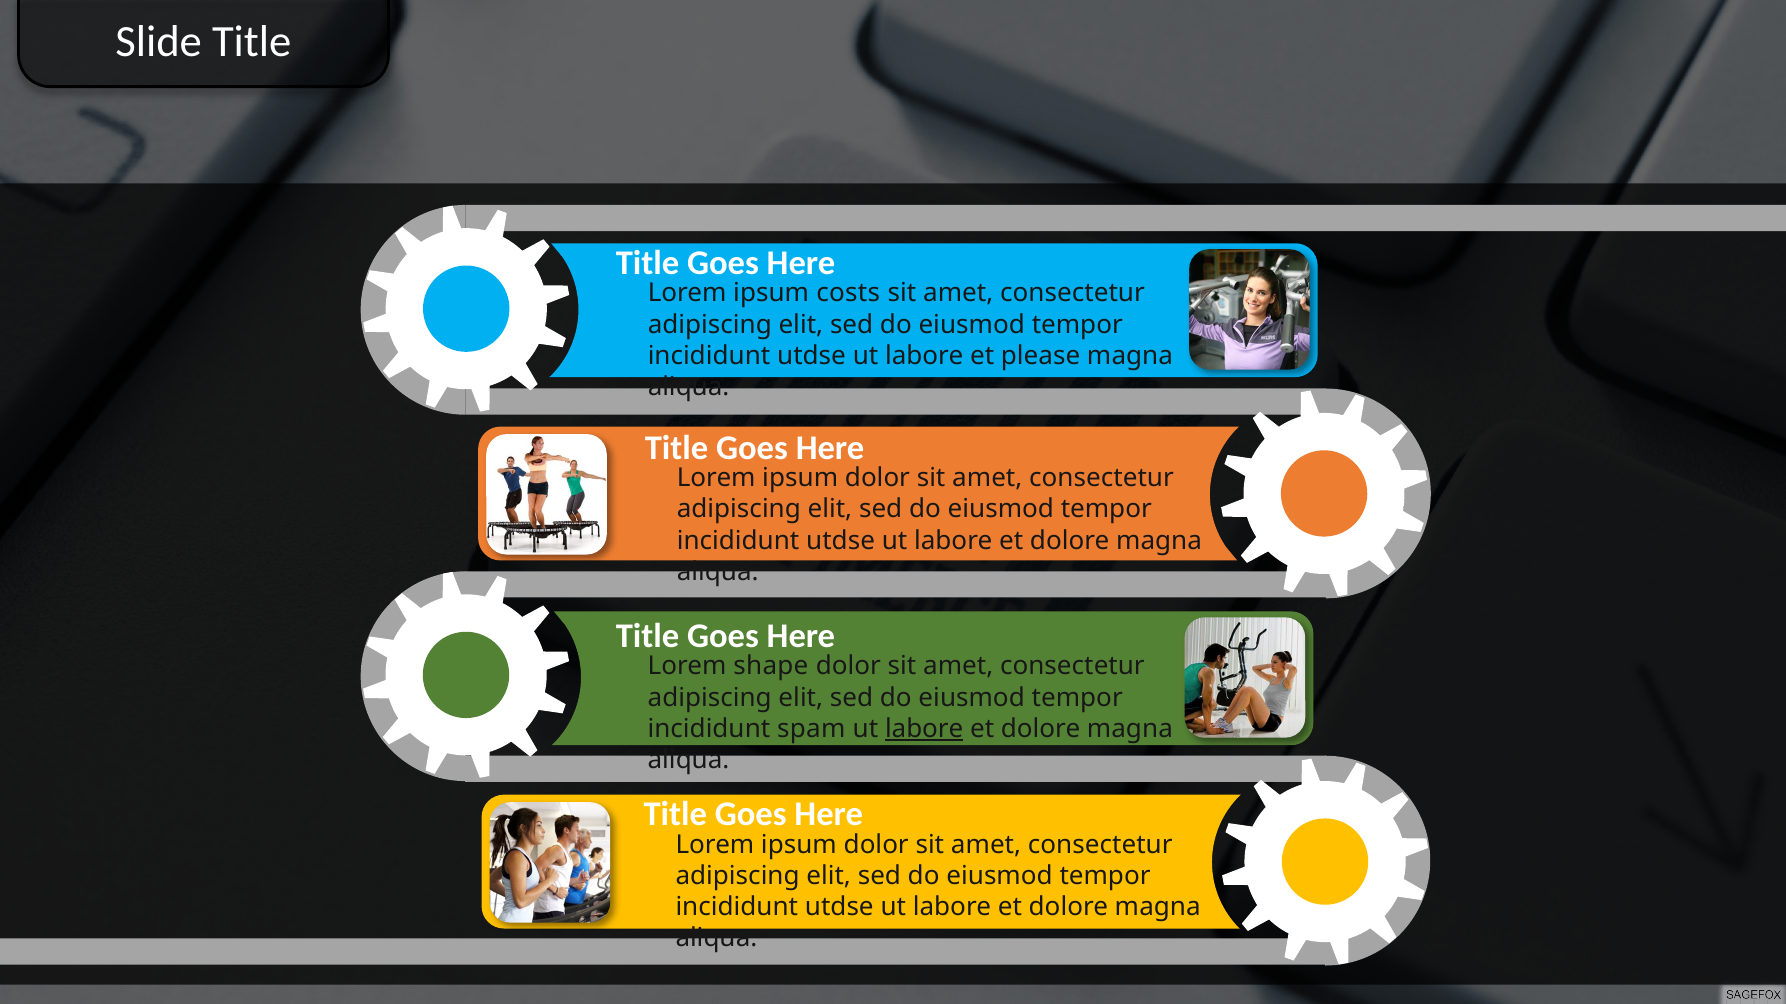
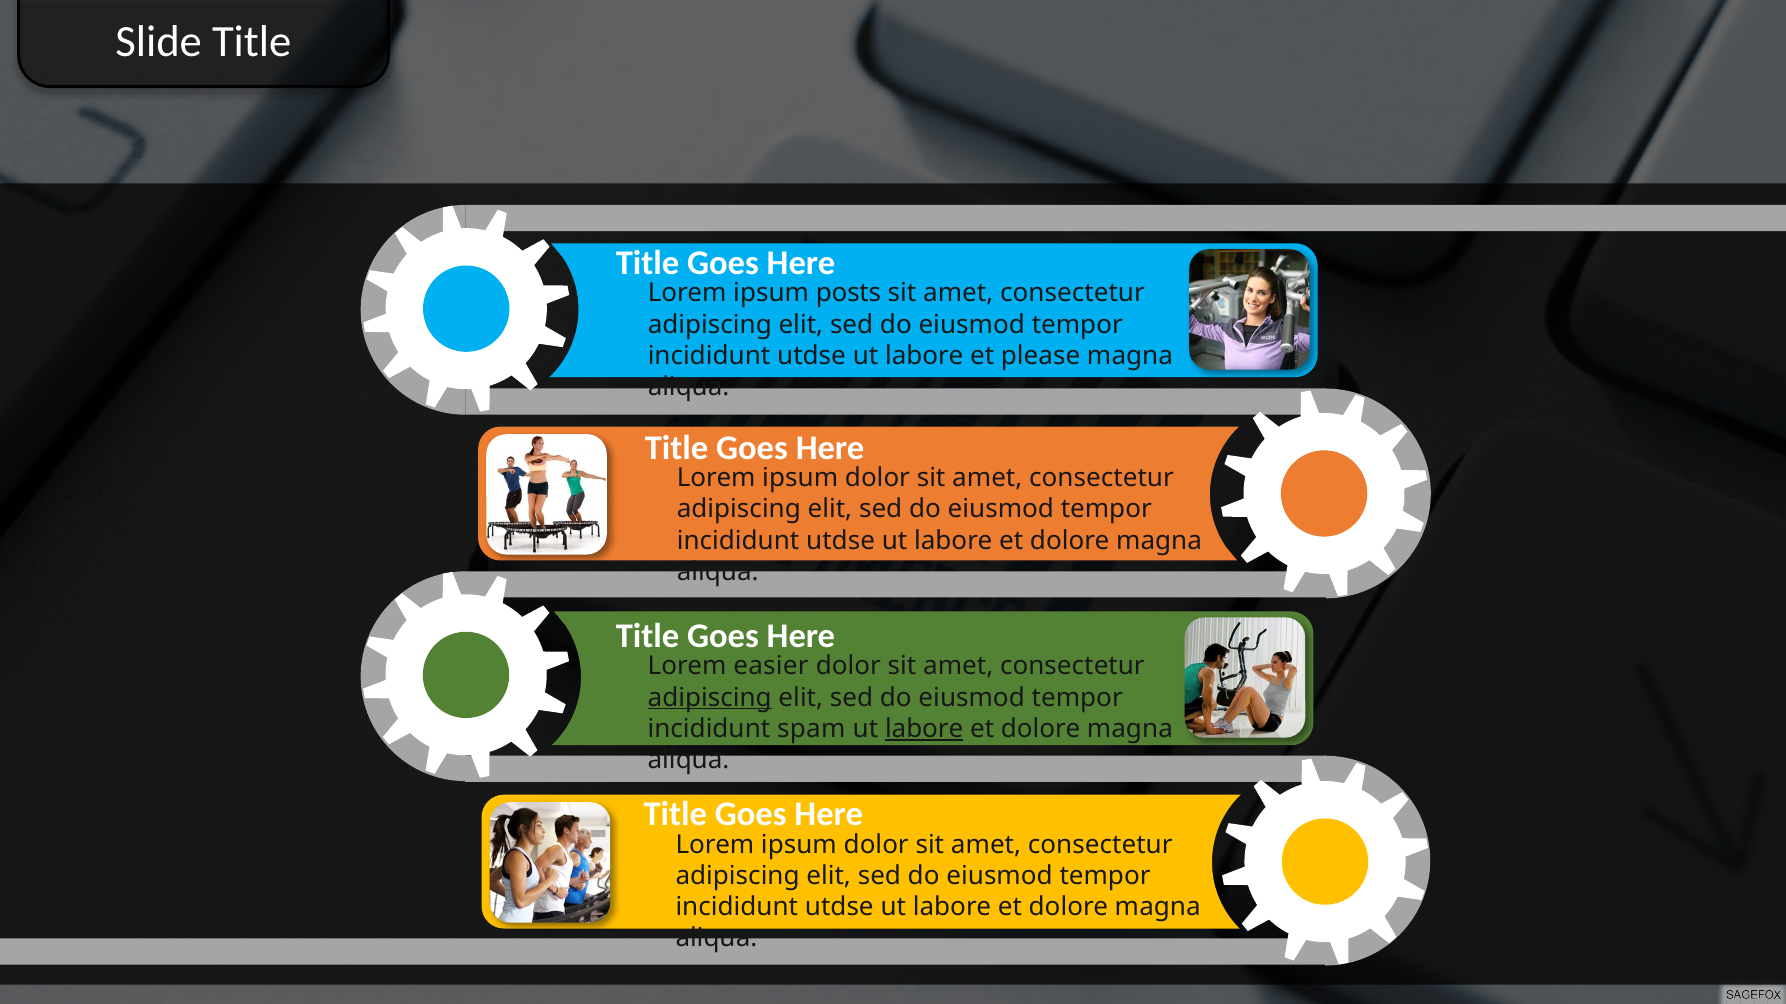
costs: costs -> posts (849, 294)
shape: shape -> easier (771, 667)
adipiscing underline: none -> present (710, 698)
